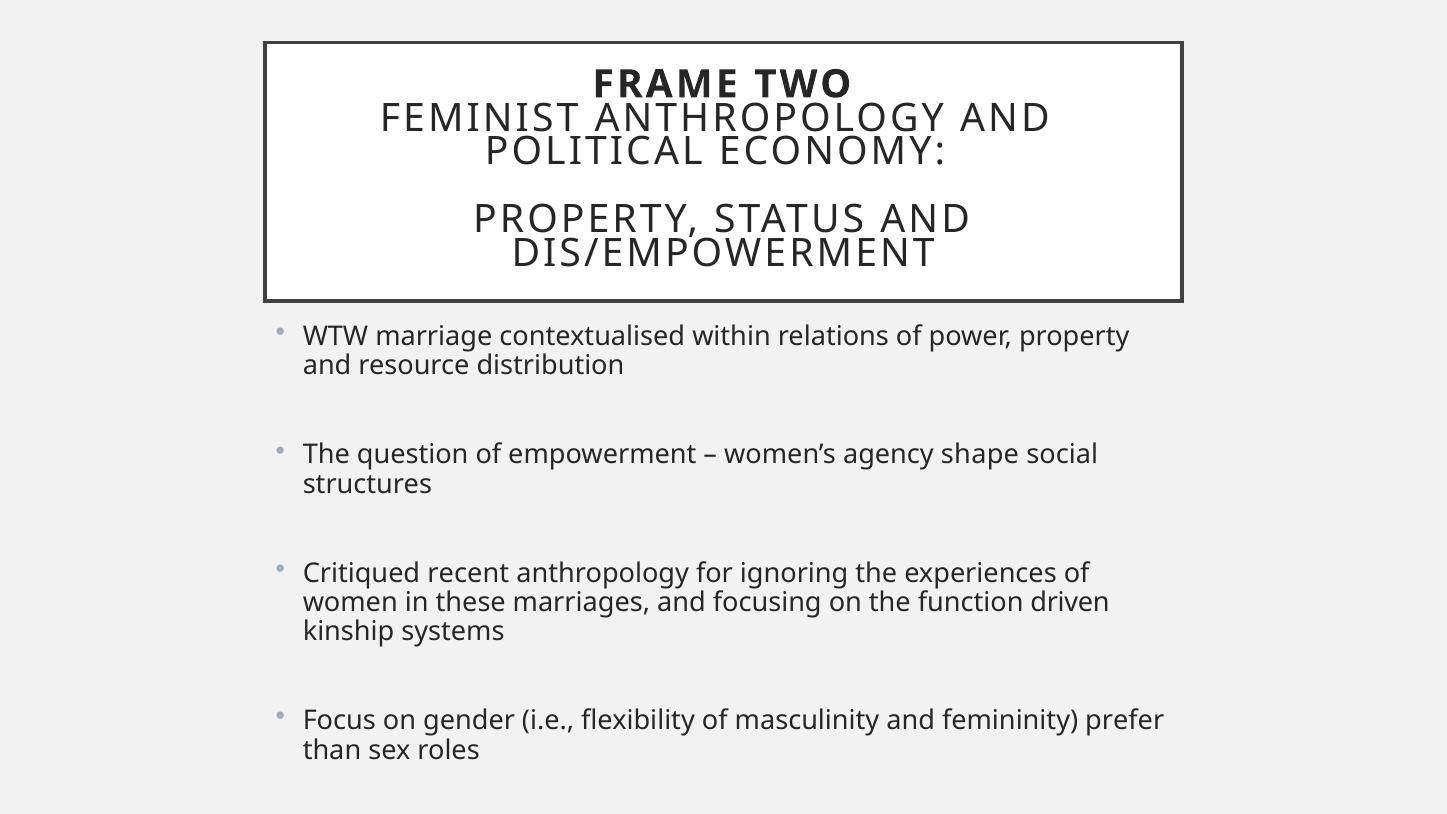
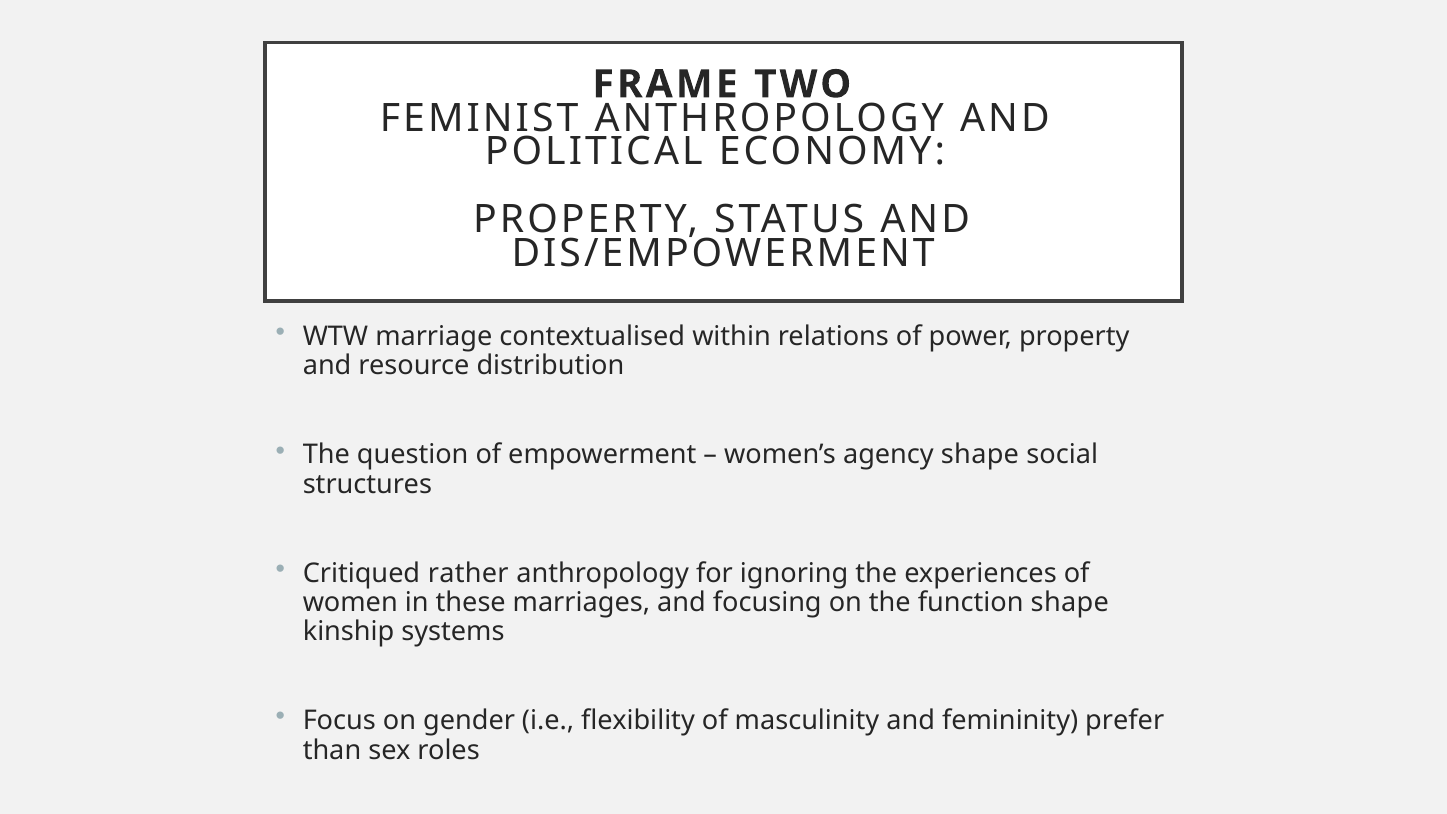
recent: recent -> rather (468, 573)
function driven: driven -> shape (1070, 603)
